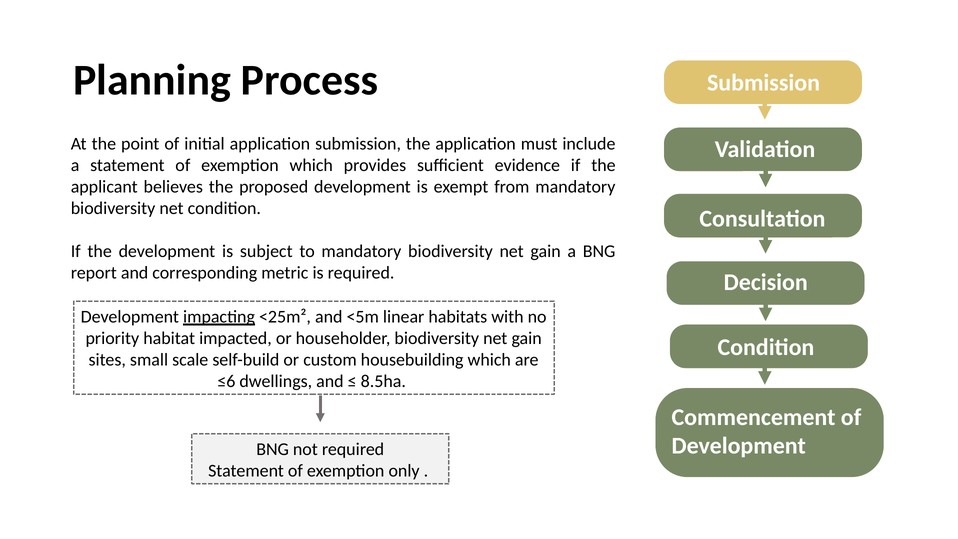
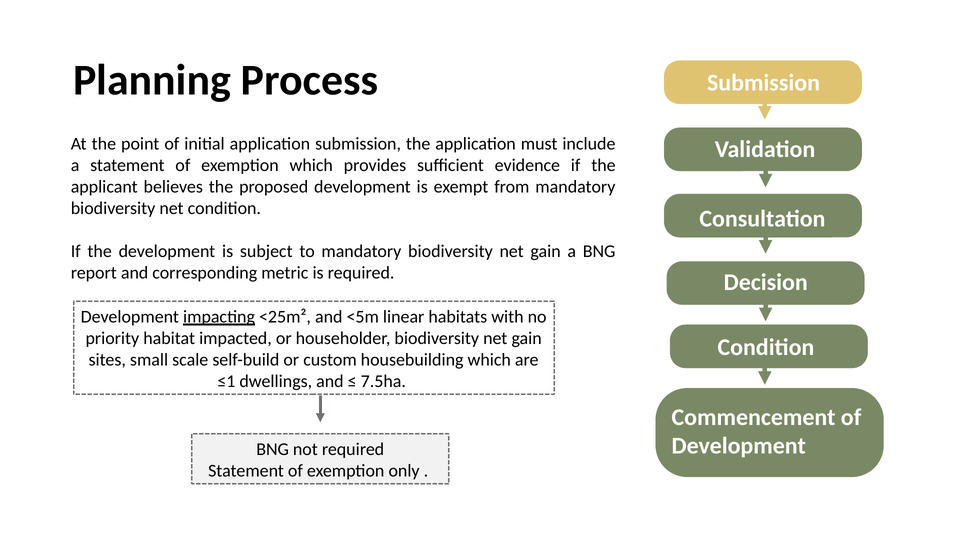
≤6: ≤6 -> ≤1 (226, 381)
8.5ha: 8.5ha -> 7.5ha (383, 381)
